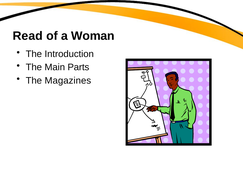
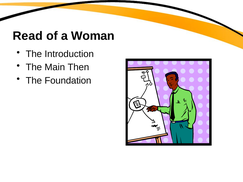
Parts: Parts -> Then (78, 67)
Magazines: Magazines -> Foundation (68, 81)
